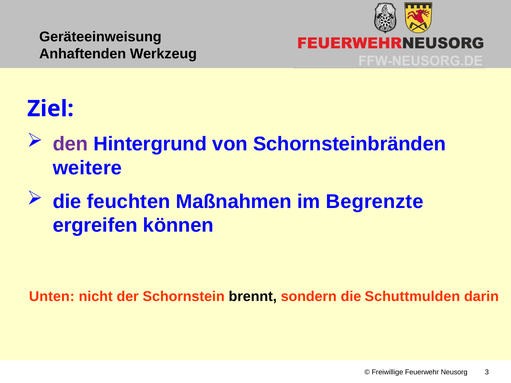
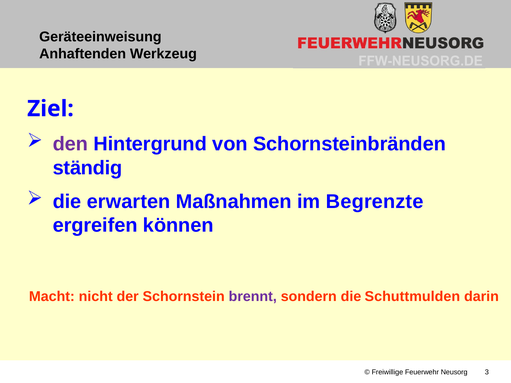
weitere: weitere -> ständig (87, 168)
feuchten: feuchten -> erwarten (129, 202)
Unten: Unten -> Macht (52, 297)
brennt colour: black -> purple (253, 297)
